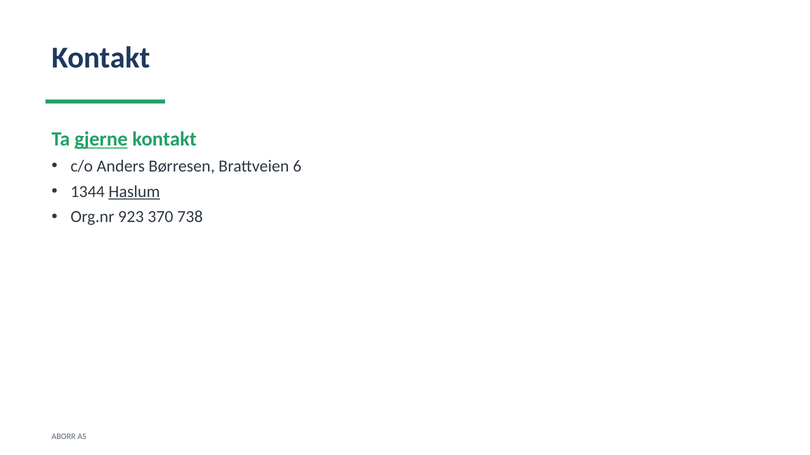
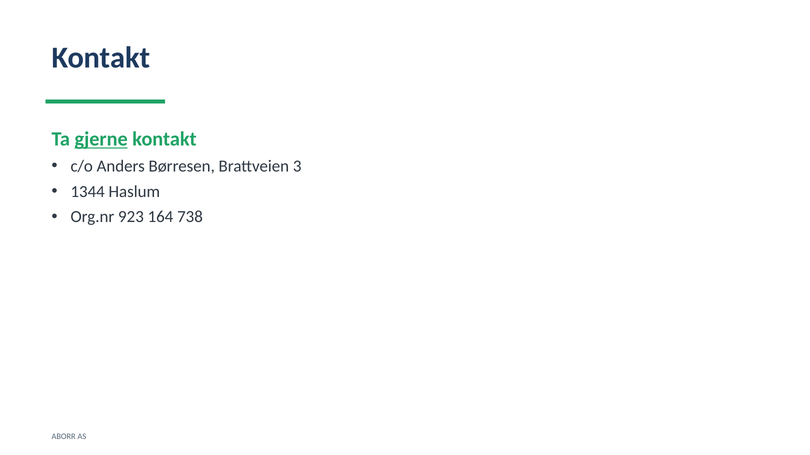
6: 6 -> 3 (297, 167)
Haslum underline: present -> none (134, 192)
370: 370 -> 164 (160, 217)
